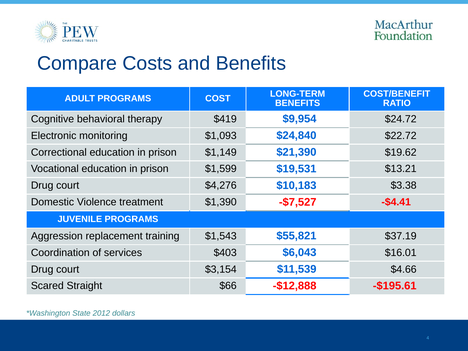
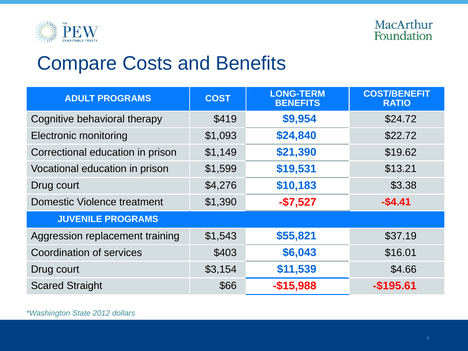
-$12,888: -$12,888 -> -$15,988 (295, 286)
